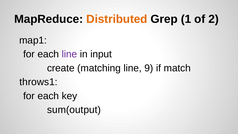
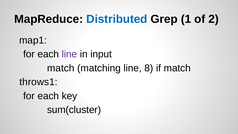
Distributed colour: orange -> blue (117, 19)
create: create -> match (61, 68)
9: 9 -> 8 (149, 68)
sum(output: sum(output -> sum(cluster (74, 110)
